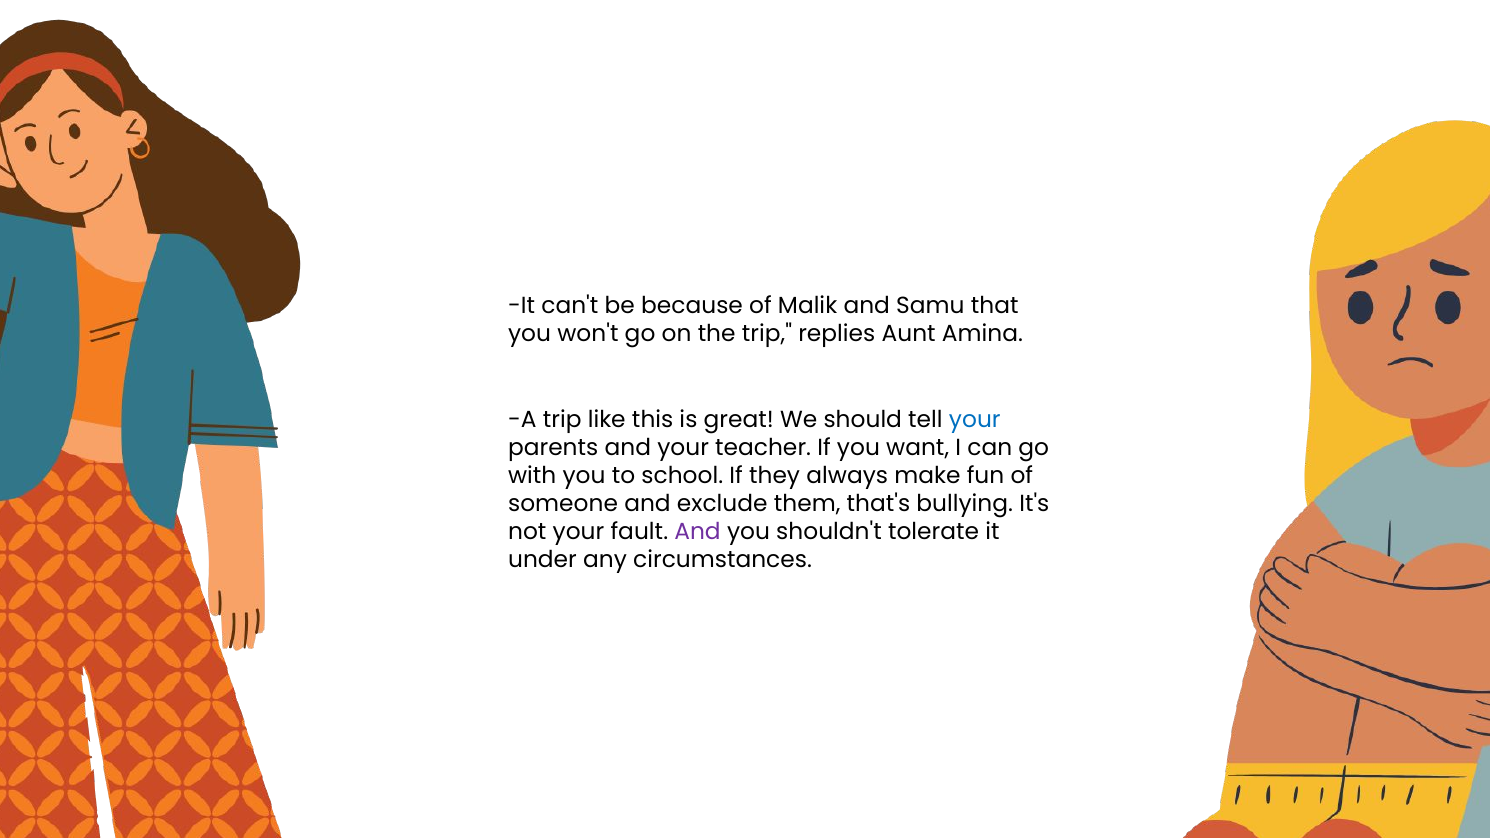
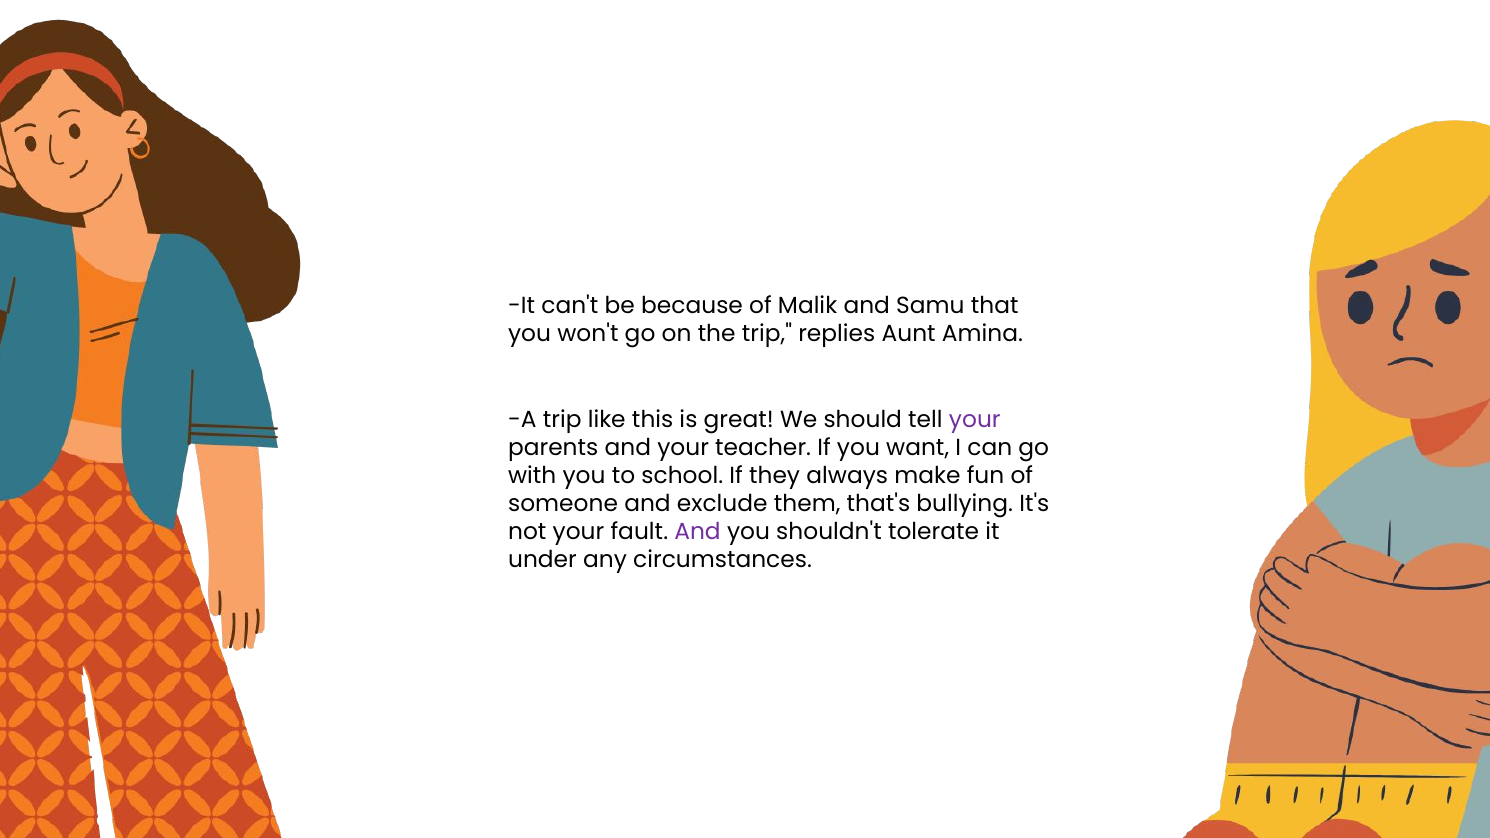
your colour: blue -> purple (975, 420)
